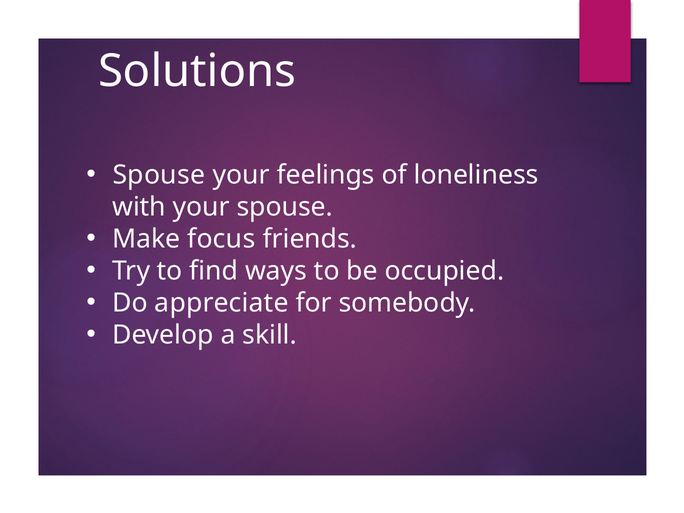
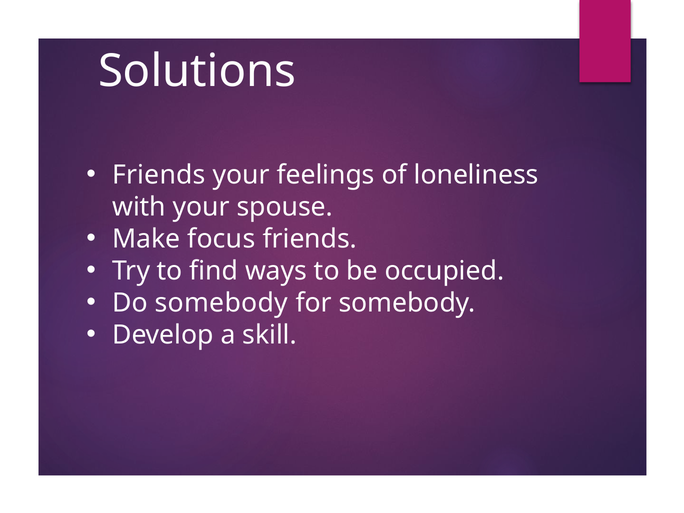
Spouse: Spouse -> Friends (159, 175)
Do appreciate: appreciate -> somebody (221, 303)
